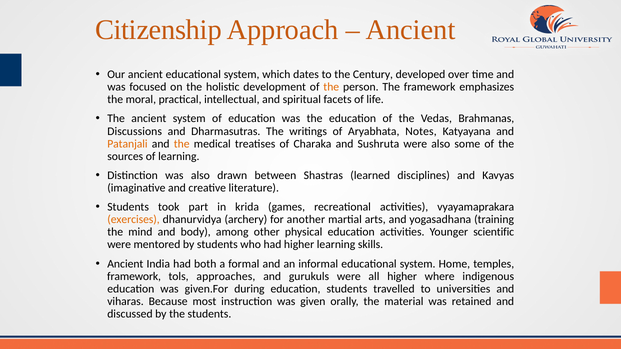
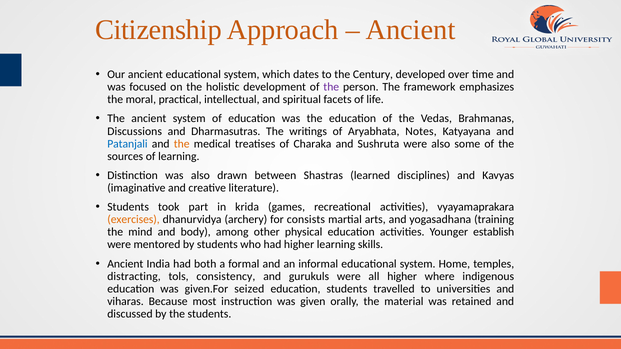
the colour: orange -> purple (331, 87)
Patanjali colour: orange -> blue (127, 144)
another: another -> consists (306, 220)
scientific: scientific -> establish (494, 232)
framework: framework -> distracting (134, 276)
approaches: approaches -> consistency (226, 276)
during: during -> seized (249, 289)
